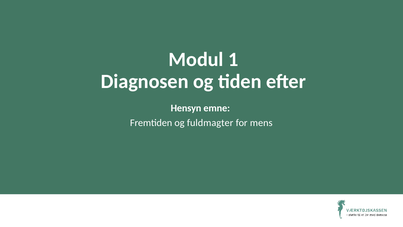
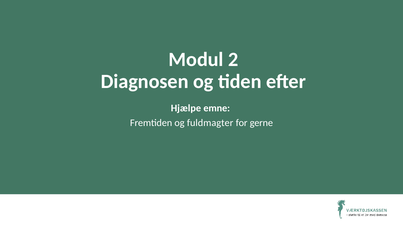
1: 1 -> 2 (233, 59)
Hensyn: Hensyn -> Hjælpe (186, 108)
mens: mens -> gerne (261, 123)
